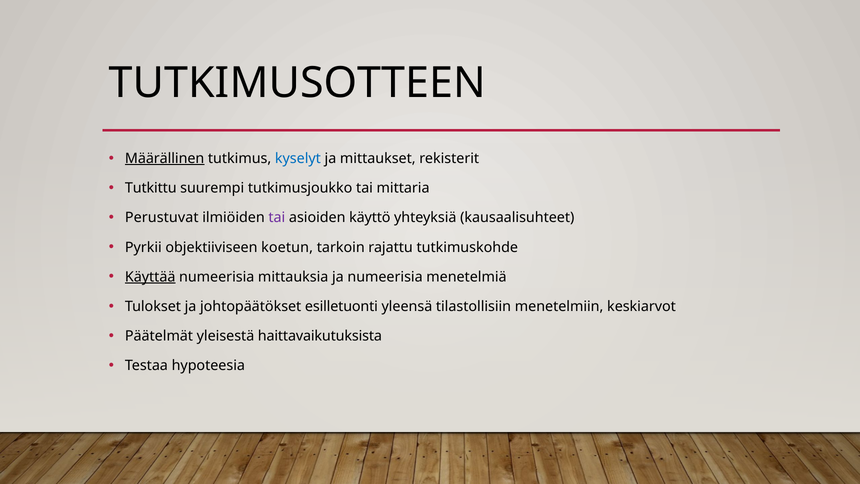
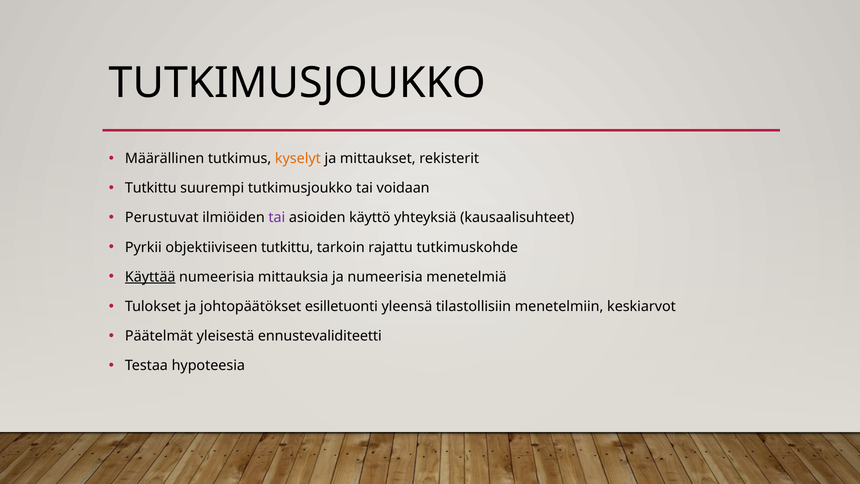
TUTKIMUSOTTEEN: TUTKIMUSOTTEEN -> TUTKIMUSJOUKKO (297, 83)
Määrällinen underline: present -> none (165, 158)
kyselyt colour: blue -> orange (298, 158)
mittaria: mittaria -> voidaan (403, 188)
objektiiviseen koetun: koetun -> tutkittu (287, 247)
haittavaikutuksista: haittavaikutuksista -> ennustevaliditeetti (320, 336)
